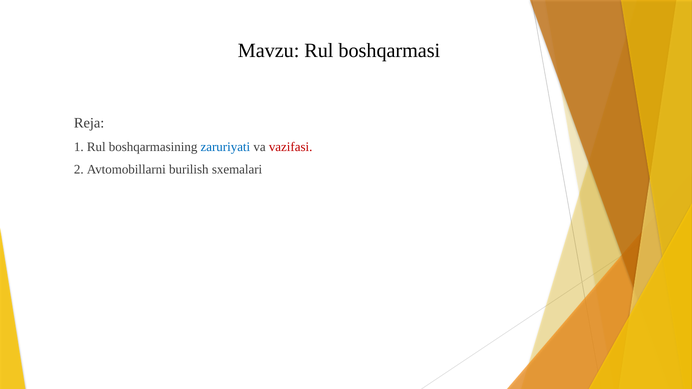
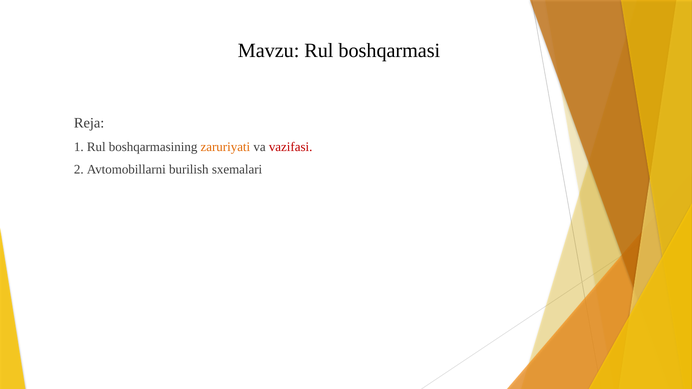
zaruriyati colour: blue -> orange (225, 147)
